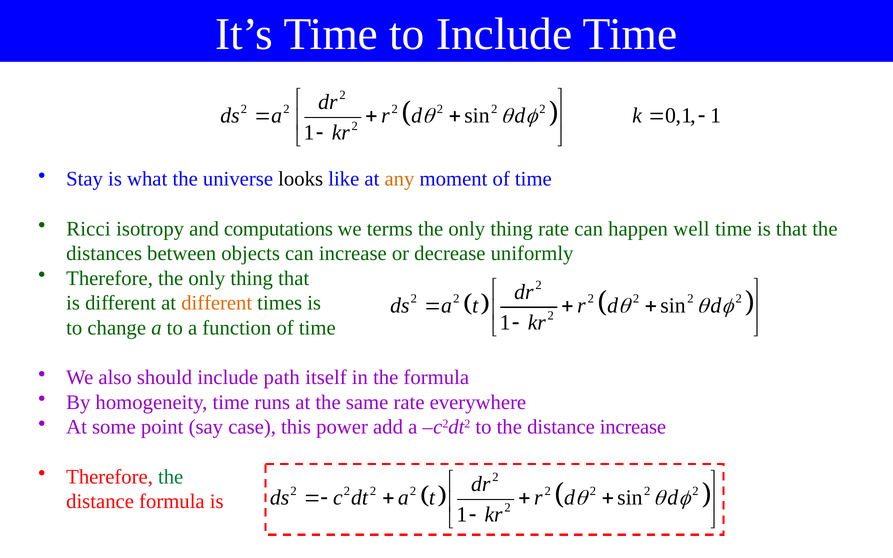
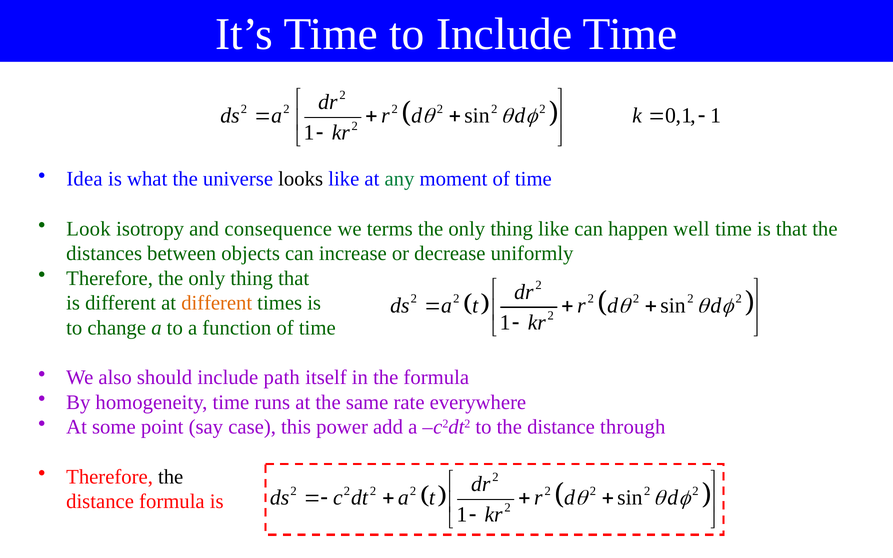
Stay: Stay -> Idea (84, 179)
any colour: orange -> green (399, 179)
Ricci: Ricci -> Look (88, 229)
computations: computations -> consequence (278, 229)
thing rate: rate -> like (554, 229)
distance increase: increase -> through (633, 427)
the colour: green -> black (171, 477)
